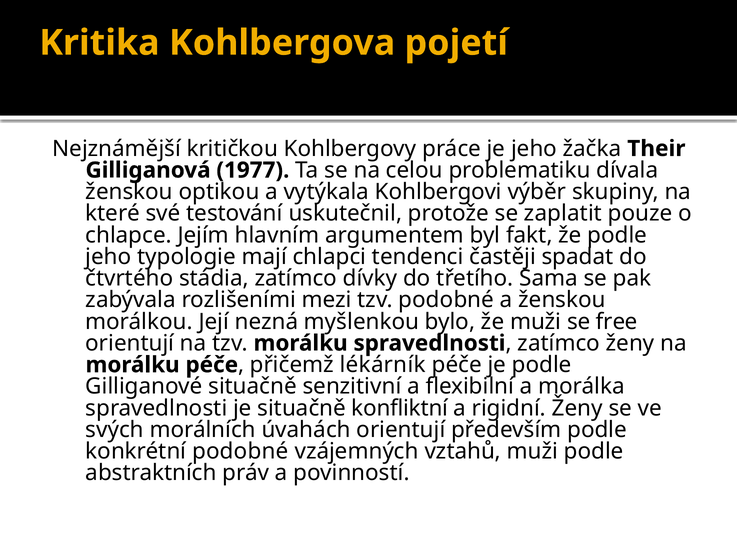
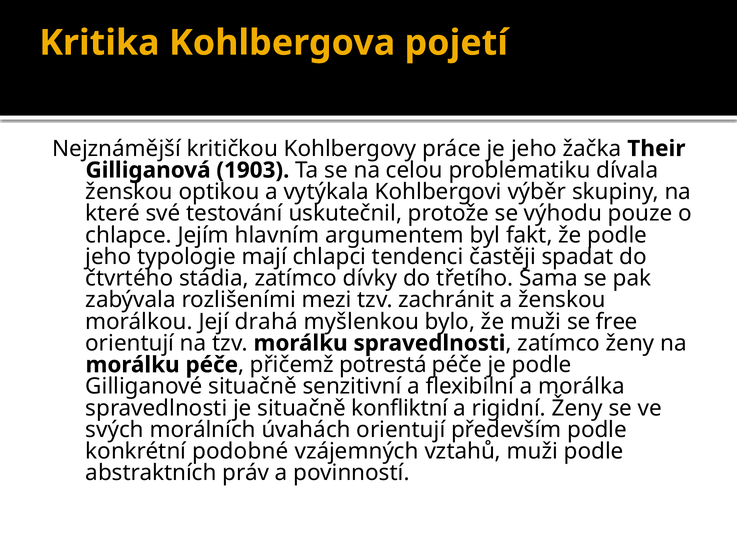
1977: 1977 -> 1903 (253, 170)
zaplatit: zaplatit -> výhodu (563, 213)
tzv podobné: podobné -> zachránit (446, 300)
nezná: nezná -> drahá (266, 321)
lékárník: lékárník -> potrestá (383, 365)
